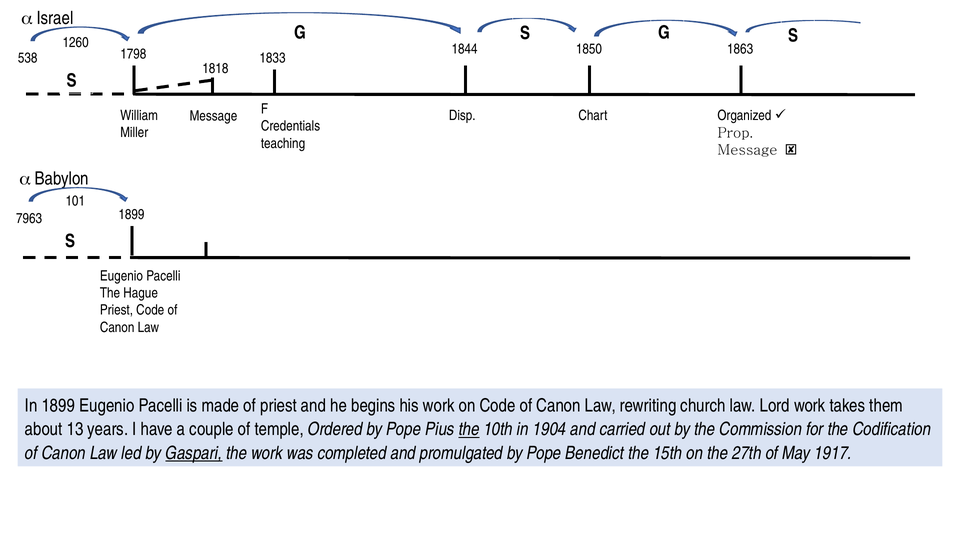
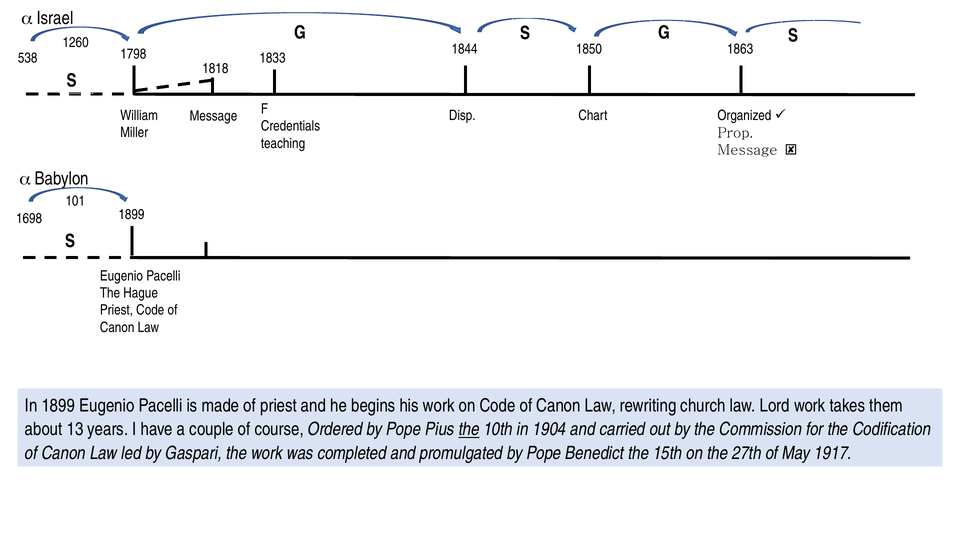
7963: 7963 -> 1698 (29, 219)
temple: temple -> course (279, 430)
Gaspari underline: present -> none (194, 453)
